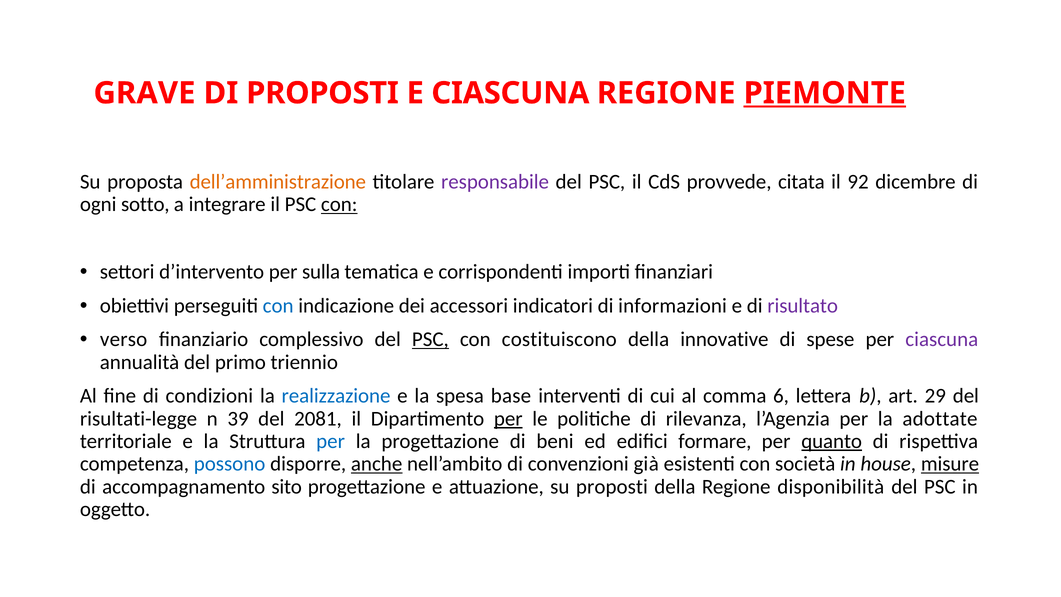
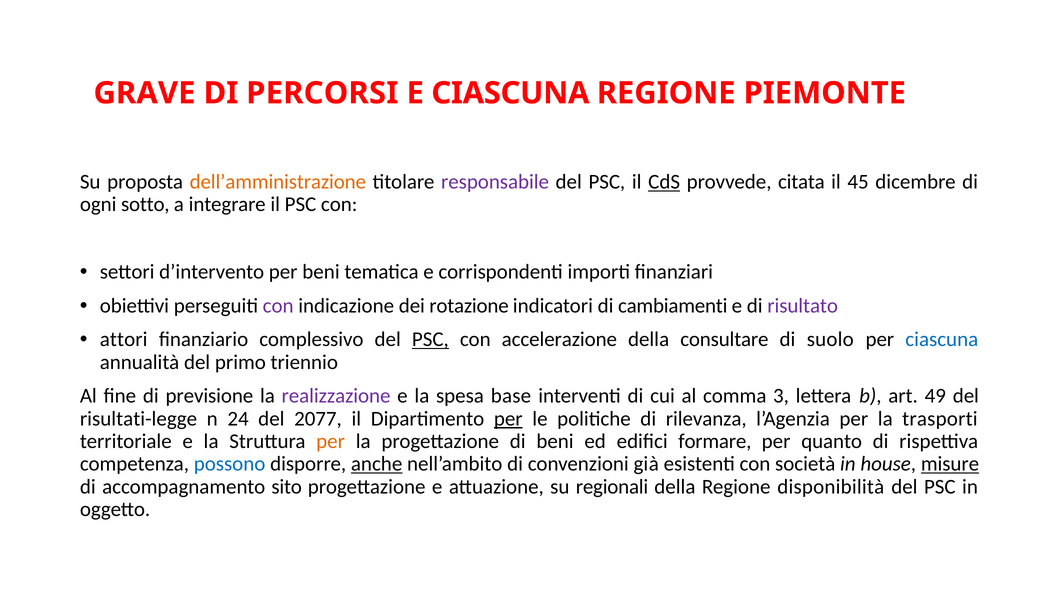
DI PROPOSTI: PROPOSTI -> PERCORSI (322, 93)
PIEMONTE underline: present -> none (825, 93)
CdS underline: none -> present (664, 182)
92: 92 -> 45 (858, 182)
con underline: present -> none (339, 204)
per sulla: sulla -> beni (321, 272)
con colour: blue -> purple (278, 306)
accessori: accessori -> rotazione (469, 306)
informazioni: informazioni -> cambiamenti (673, 306)
verso: verso -> attori (124, 339)
costituiscono: costituiscono -> accelerazione (559, 339)
innovative: innovative -> consultare (724, 339)
spese: spese -> suolo (830, 339)
ciascuna colour: purple -> blue (942, 339)
condizioni: condizioni -> previsione (209, 396)
realizzazione colour: blue -> purple (336, 396)
6: 6 -> 3 (781, 396)
29: 29 -> 49 (935, 396)
39: 39 -> 24 (238, 419)
2081: 2081 -> 2077 (318, 419)
adottate: adottate -> trasporti (940, 419)
per colour: blue -> orange (331, 441)
quanto underline: present -> none (832, 441)
su proposti: proposti -> regionali (612, 487)
